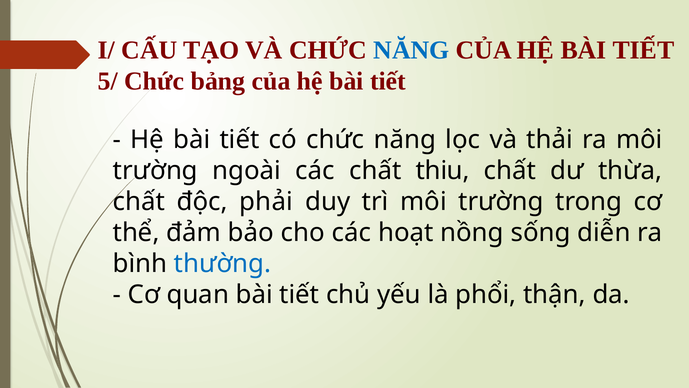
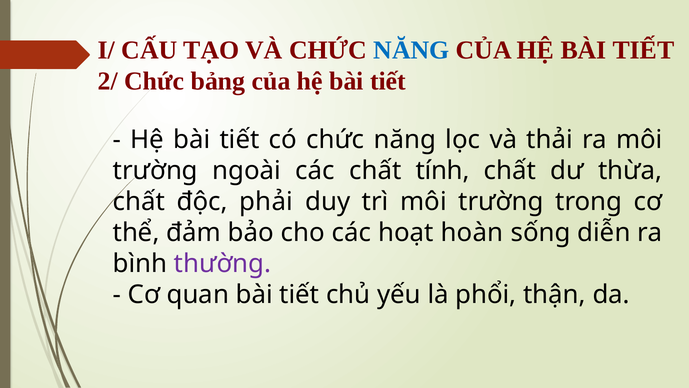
5/: 5/ -> 2/ (108, 81)
thiu: thiu -> tính (443, 171)
nồng: nồng -> hoàn (472, 233)
thường colour: blue -> purple (223, 264)
